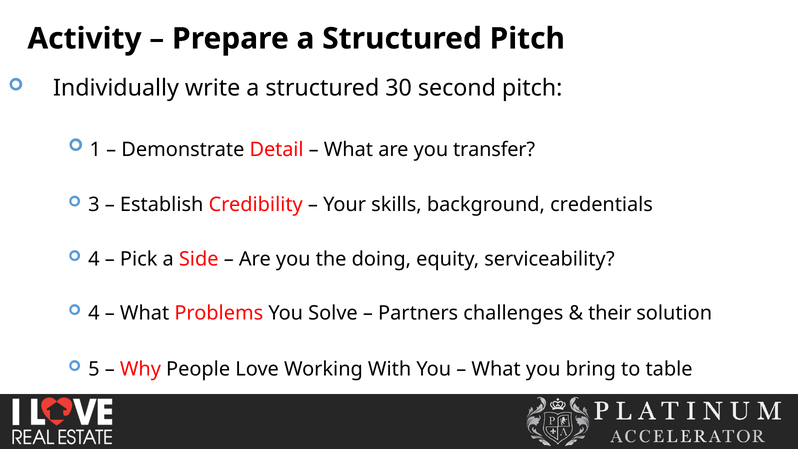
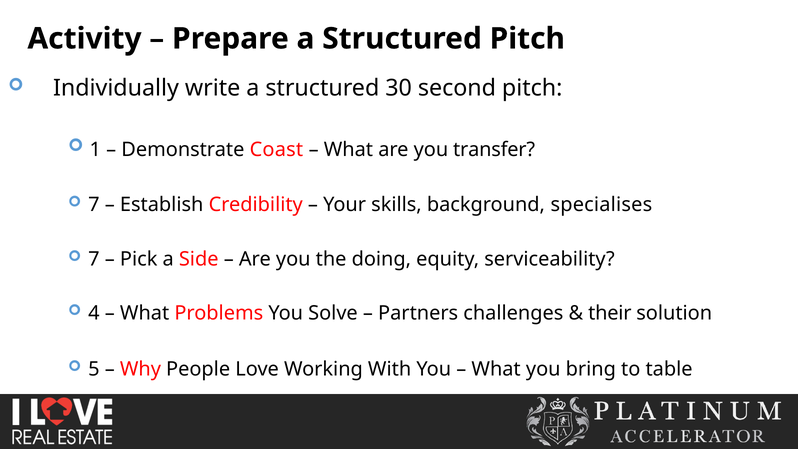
Detail: Detail -> Coast (276, 150)
3: 3 -> 7 (94, 205)
credentials: credentials -> specialises (601, 205)
4: 4 -> 7 (94, 259)
